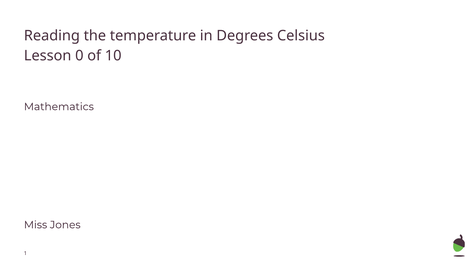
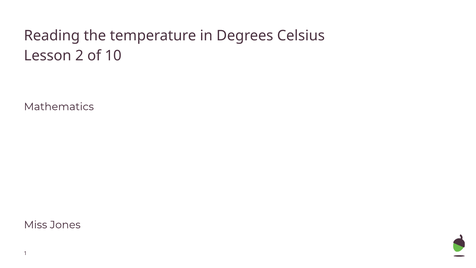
0: 0 -> 2 (79, 56)
